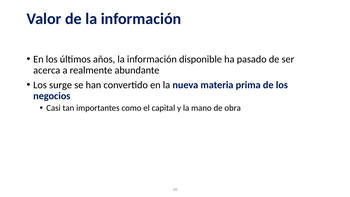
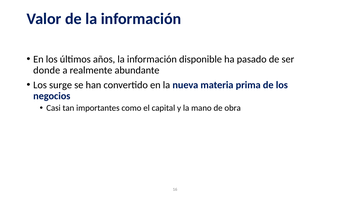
acerca: acerca -> donde (47, 70)
